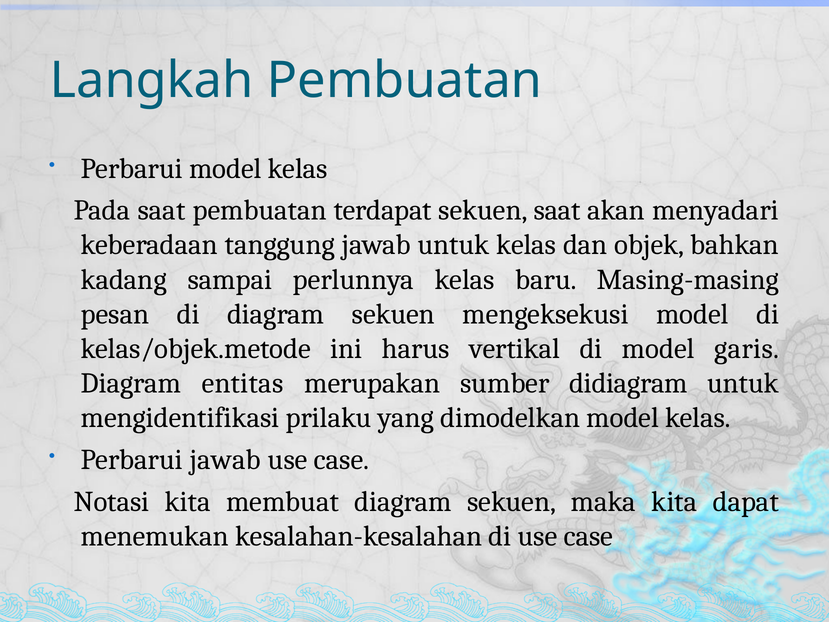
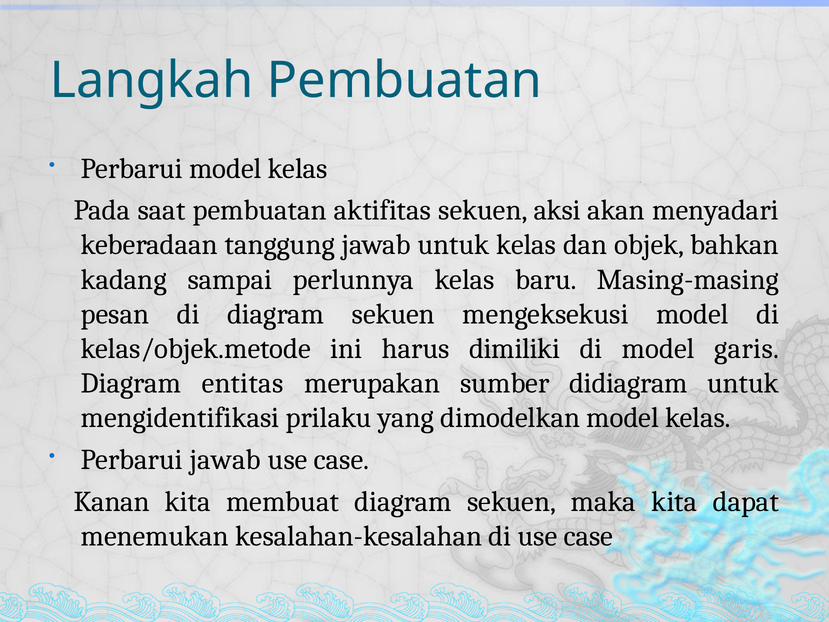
terdapat: terdapat -> aktifitas (383, 210)
sekuen saat: saat -> aksi (557, 210)
vertikal: vertikal -> dimiliki (515, 348)
Notasi: Notasi -> Kanan (112, 501)
